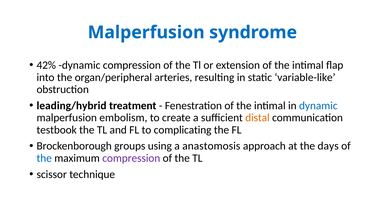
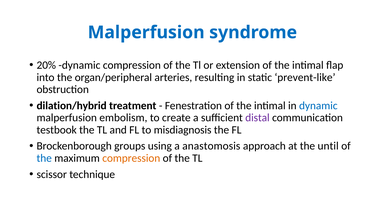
42%: 42% -> 20% (46, 65)
variable-like: variable-like -> prevent-like (305, 77)
leading/hybrid: leading/hybrid -> dilation/hybrid (72, 105)
distal colour: orange -> purple (257, 118)
complicating: complicating -> misdiagnosis (183, 130)
days: days -> until (328, 146)
compression colour: purple -> orange (131, 158)
